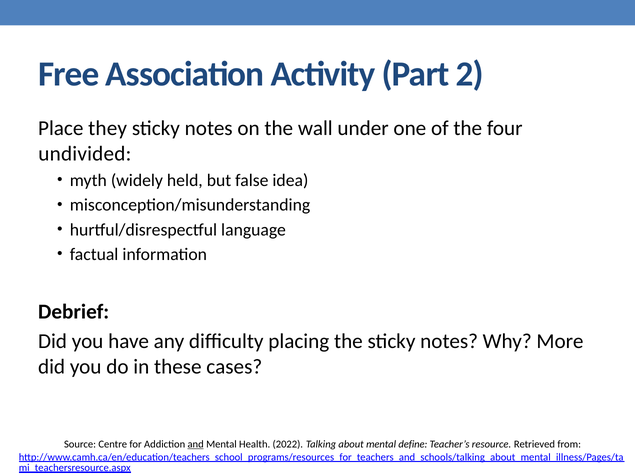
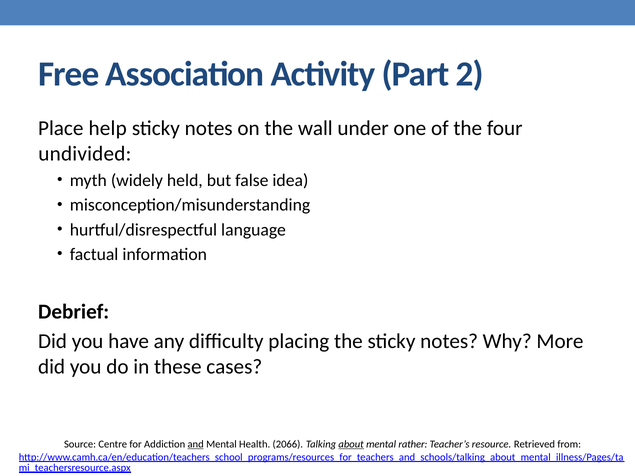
they: they -> help (108, 128)
2022: 2022 -> 2066 (288, 445)
about underline: none -> present (351, 445)
define: define -> rather (413, 445)
